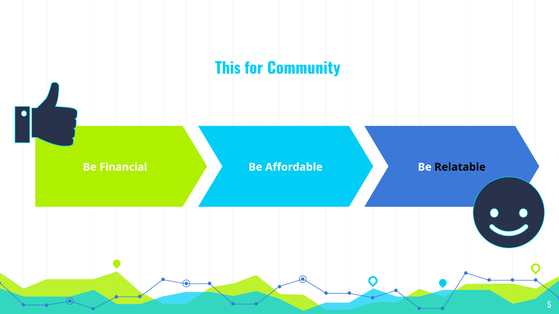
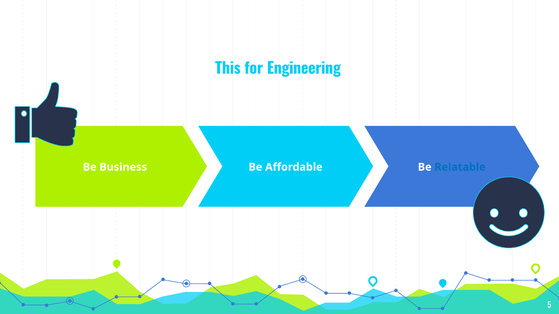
Community: Community -> Engineering (304, 69)
Financial: Financial -> Business (123, 167)
Relatable colour: black -> blue (460, 167)
